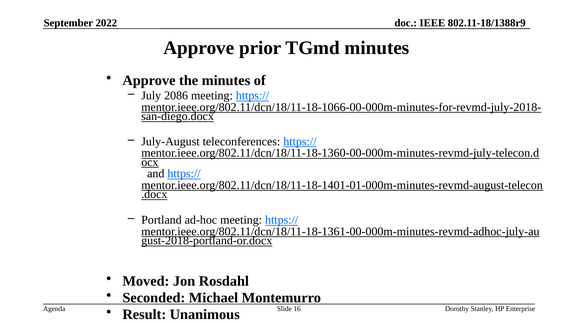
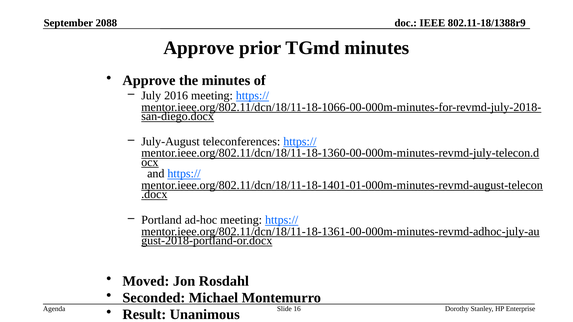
2022: 2022 -> 2088 (106, 23)
2086: 2086 -> 2016 (176, 96)
